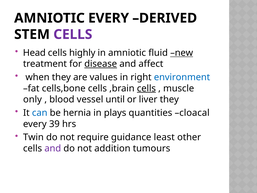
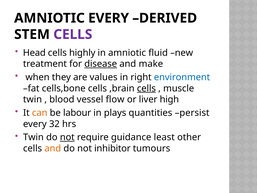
new underline: present -> none (182, 53)
affect: affect -> make (151, 64)
only: only -> twin (33, 99)
until: until -> flow (115, 99)
liver they: they -> high (169, 99)
can colour: blue -> orange (40, 113)
hernia: hernia -> labour (77, 113)
cloacal: cloacal -> persist (192, 113)
39: 39 -> 32 (54, 124)
not underline: none -> present (67, 137)
and colour: purple -> orange (53, 148)
addition: addition -> inhibitor (112, 148)
